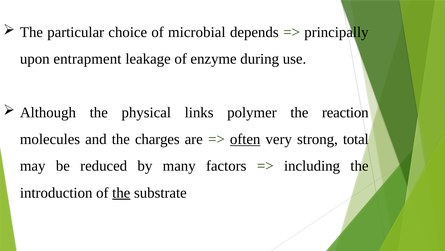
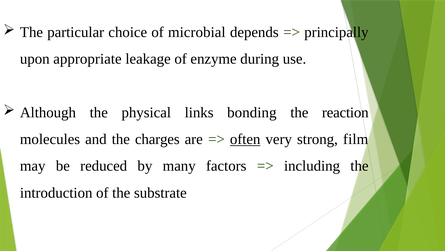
entrapment: entrapment -> appropriate (87, 59)
polymer: polymer -> bonding (252, 112)
total: total -> film (356, 139)
the underline: present -> none (121, 192)
